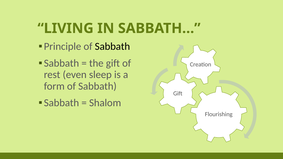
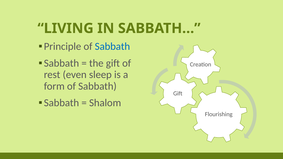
Sabbath colour: black -> blue (112, 47)
